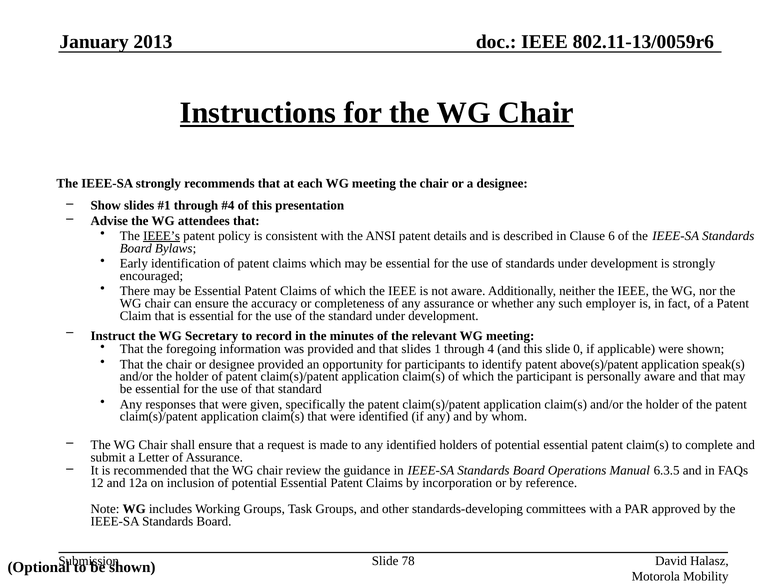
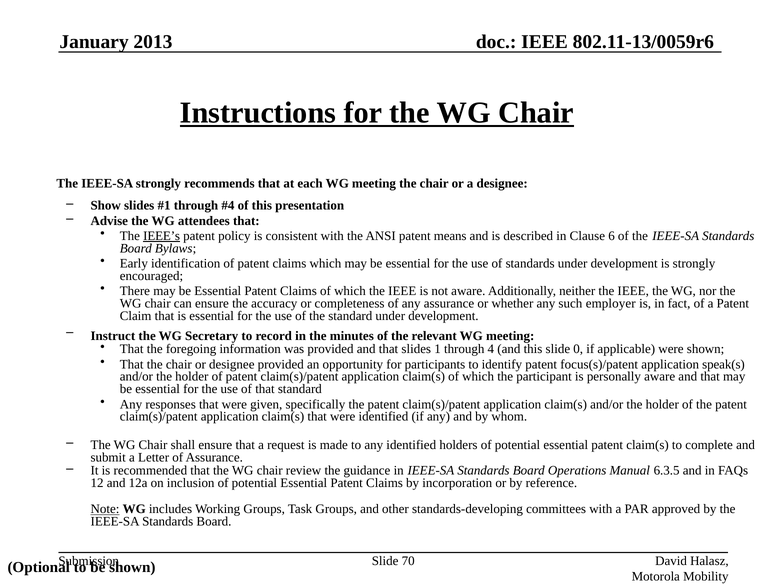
details: details -> means (450, 236)
above(s)/patent: above(s)/patent -> focus(s)/patent (599, 364)
Note underline: none -> present (105, 509)
78: 78 -> 70 (408, 561)
